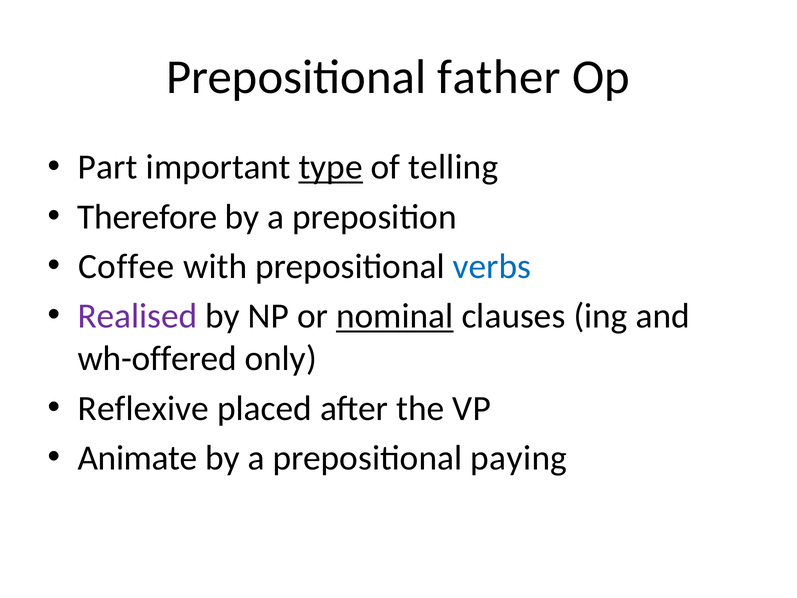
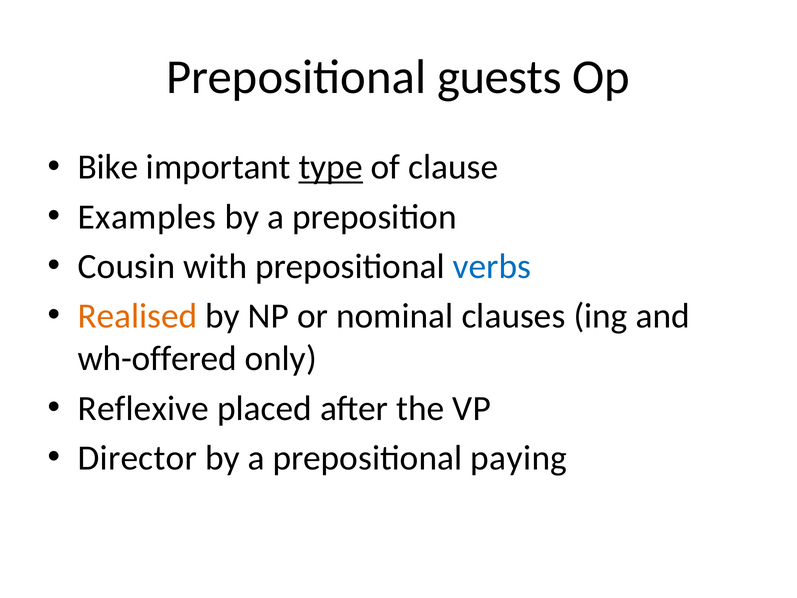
father: father -> guests (499, 77)
Part: Part -> Bike (108, 167)
telling: telling -> clause (453, 167)
Therefore: Therefore -> Examples (147, 217)
Coffee: Coffee -> Cousin (126, 266)
Realised colour: purple -> orange (138, 316)
nominal underline: present -> none (395, 316)
Animate: Animate -> Director (137, 458)
